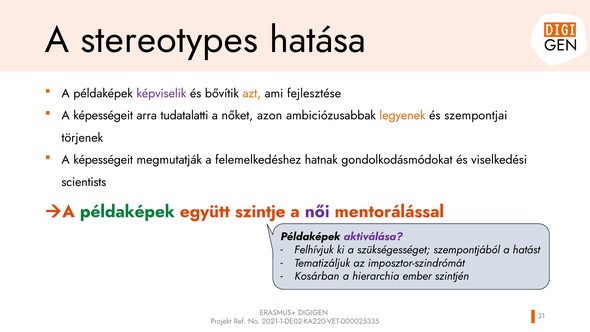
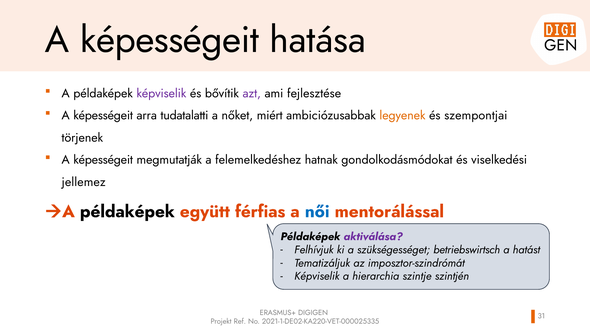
stereotypes: stereotypes -> képességeit (170, 40)
azt colour: orange -> purple (252, 93)
azon: azon -> miért (270, 115)
scientists: scientists -> jellemez (84, 182)
példaképek colour: green -> black (127, 211)
szintje: szintje -> férfias (260, 211)
női colour: purple -> blue (317, 211)
szempontjából: szempontjából -> betriebswirtsch (467, 250)
Kosárban: Kosárban -> Képviselik (317, 276)
ember: ember -> szintje (417, 276)
